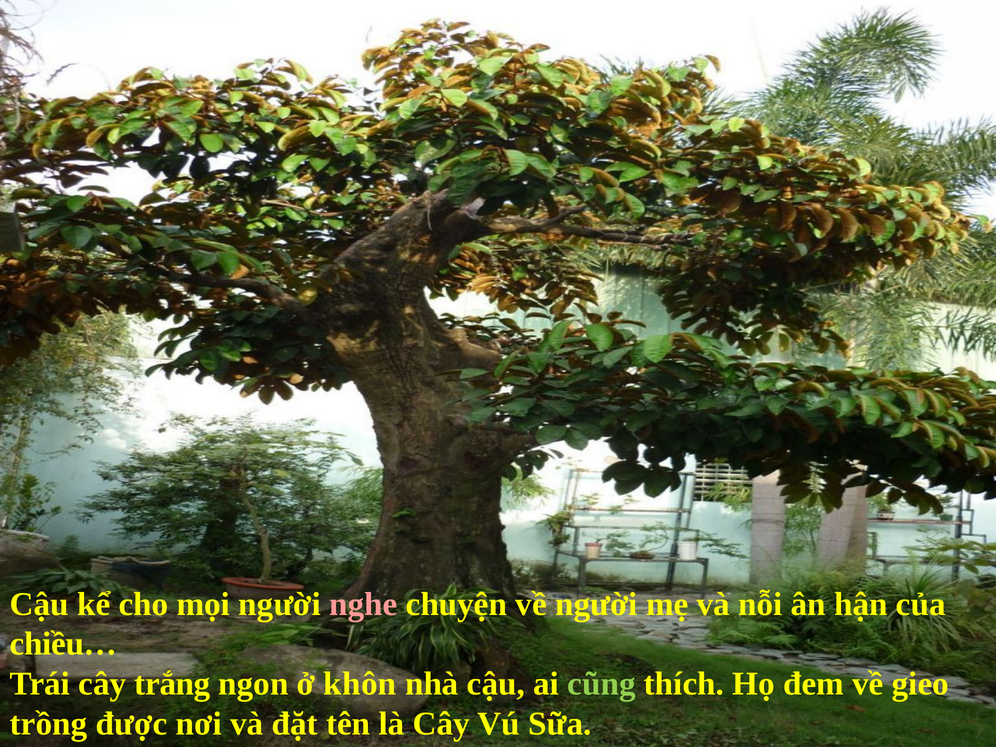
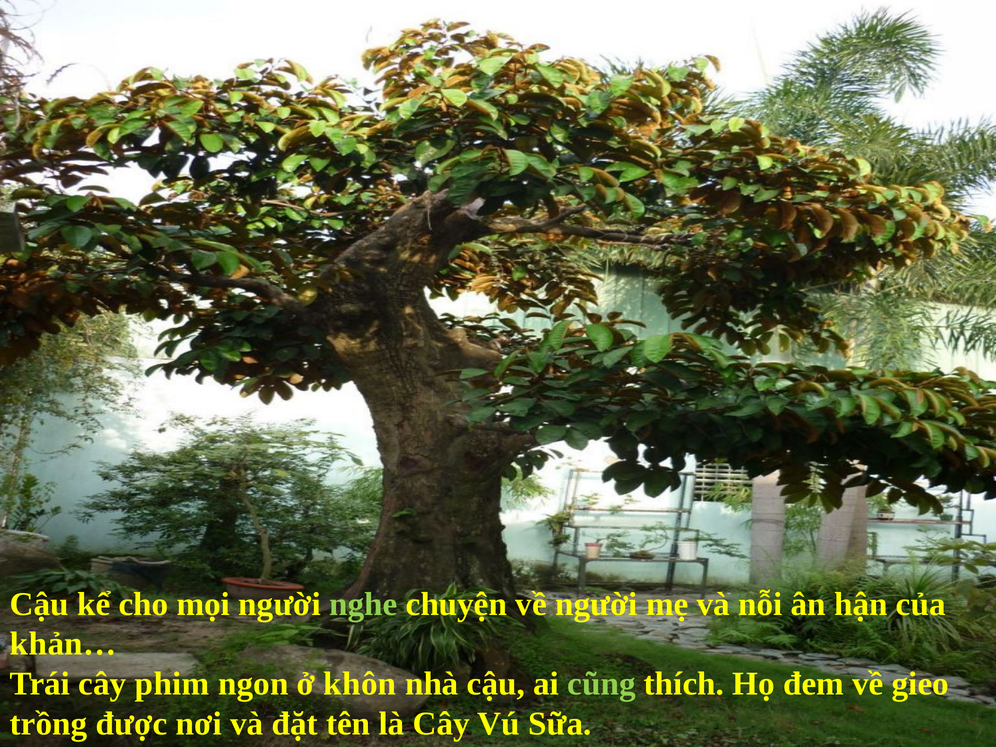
nghe colour: pink -> light green (363, 604)
chiều…: chiều… -> khản… (63, 644)
trắng: trắng -> phim (172, 684)
